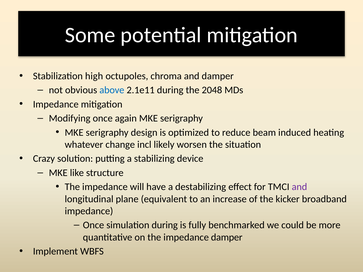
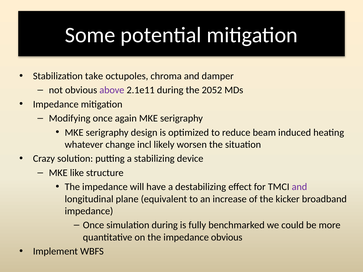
high: high -> take (94, 76)
above colour: blue -> purple (112, 90)
2048: 2048 -> 2052 (212, 90)
impedance damper: damper -> obvious (227, 237)
